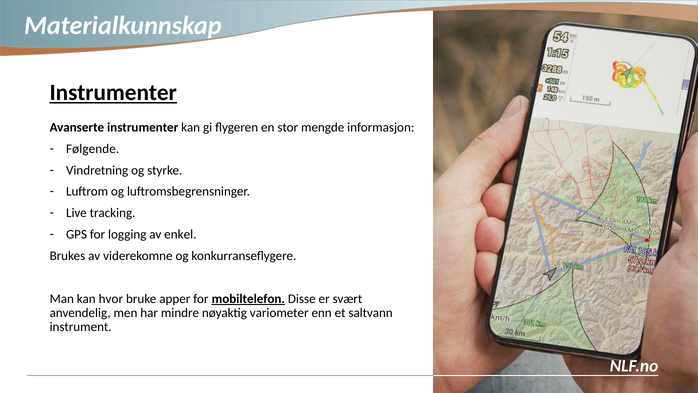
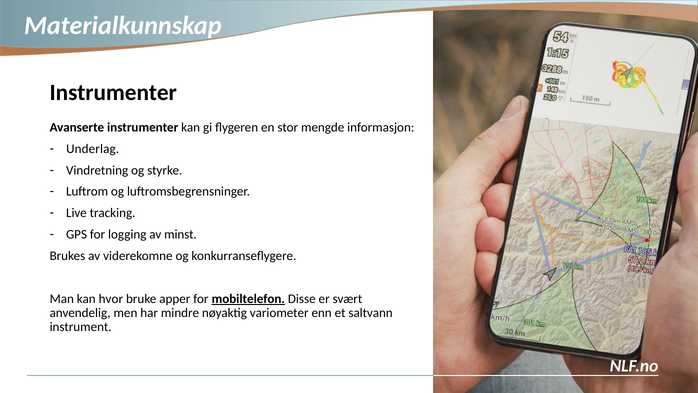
Instrumenter underline: present -> none (113, 93)
Følgende: Følgende -> Underlag (93, 149)
enkel: enkel -> minst (180, 234)
